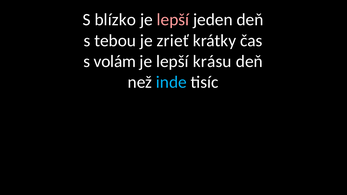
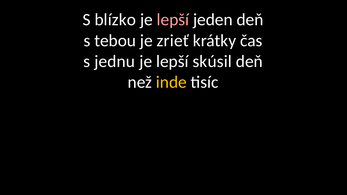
volám: volám -> jednu (115, 61)
krásu: krásu -> skúsil (212, 61)
inde colour: light blue -> yellow (171, 82)
